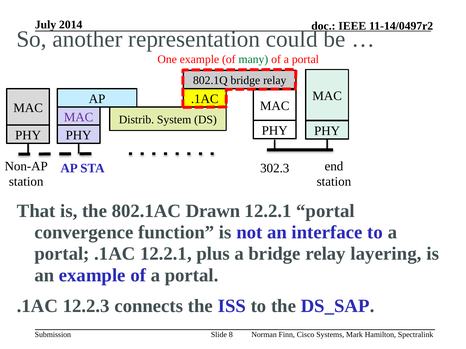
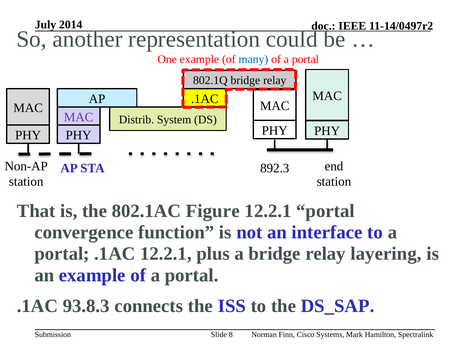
many colour: green -> blue (253, 60)
302.3: 302.3 -> 892.3 (275, 169)
Drawn: Drawn -> Figure (213, 211)
12.2.3: 12.2.3 -> 93.8.3 (86, 307)
